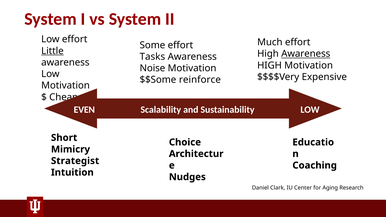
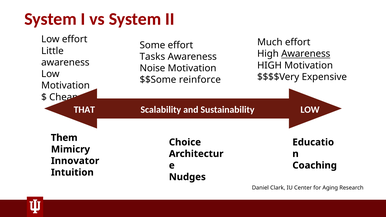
Little underline: present -> none (52, 51)
EVEN: EVEN -> THAT (84, 110)
Short: Short -> Them (64, 138)
Strategist: Strategist -> Innovator (75, 161)
